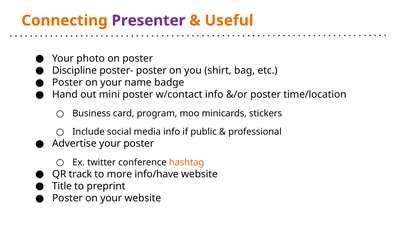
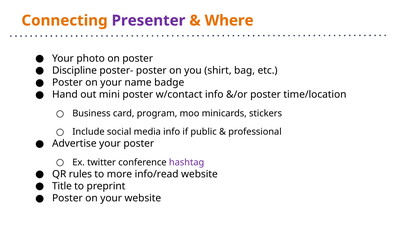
Useful: Useful -> Where (229, 21)
hashtag colour: orange -> purple (187, 163)
track: track -> rules (80, 174)
info/have: info/have -> info/read (157, 174)
